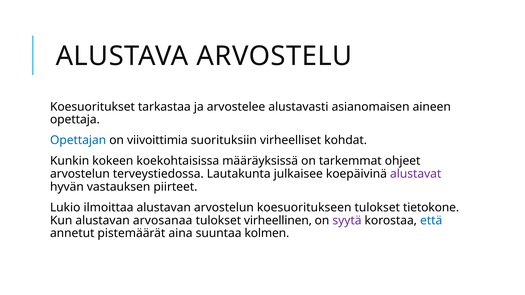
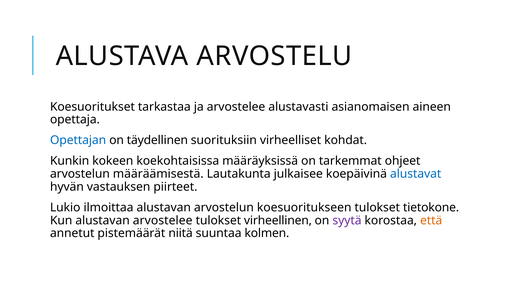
viivoittimia: viivoittimia -> täydellinen (157, 140)
terveystiedossa: terveystiedossa -> määräämisestä (158, 174)
alustavat colour: purple -> blue (416, 174)
alustavan arvosanaa: arvosanaa -> arvostelee (163, 221)
että colour: blue -> orange (431, 221)
aina: aina -> niitä (181, 234)
